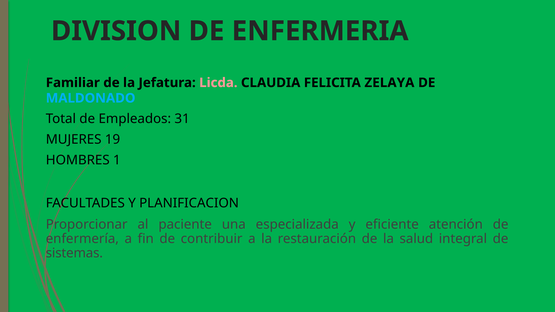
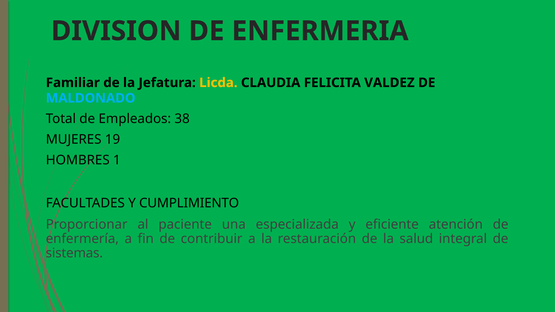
Licda colour: pink -> yellow (218, 83)
ZELAYA: ZELAYA -> VALDEZ (389, 83)
31: 31 -> 38 (182, 119)
PLANIFICACION: PLANIFICACION -> CUMPLIMIENTO (189, 203)
